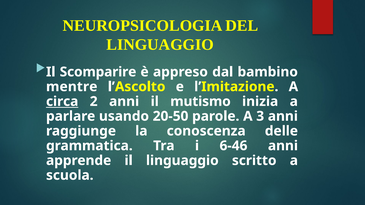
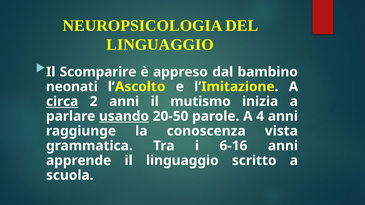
mentre: mentre -> neonati (72, 87)
usando underline: none -> present (124, 116)
3: 3 -> 4 (260, 116)
delle: delle -> vista (281, 131)
6-46: 6-46 -> 6-16 (233, 146)
